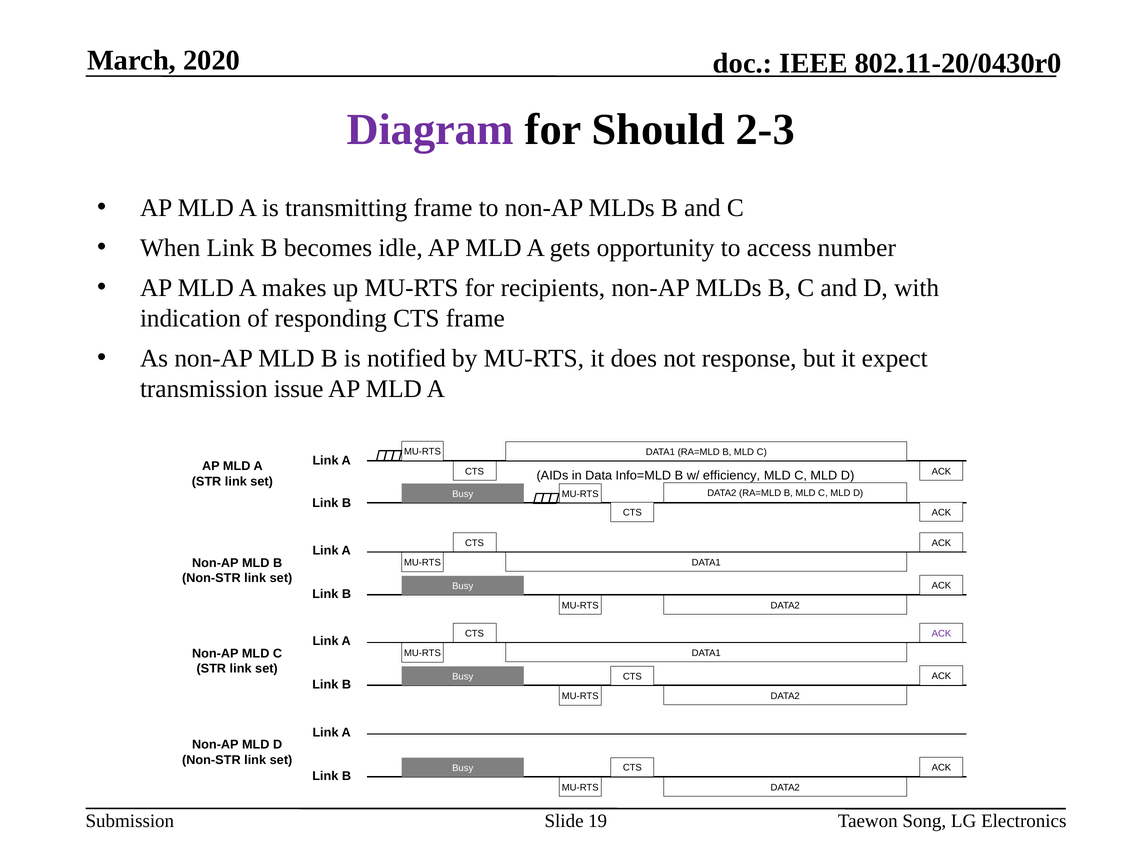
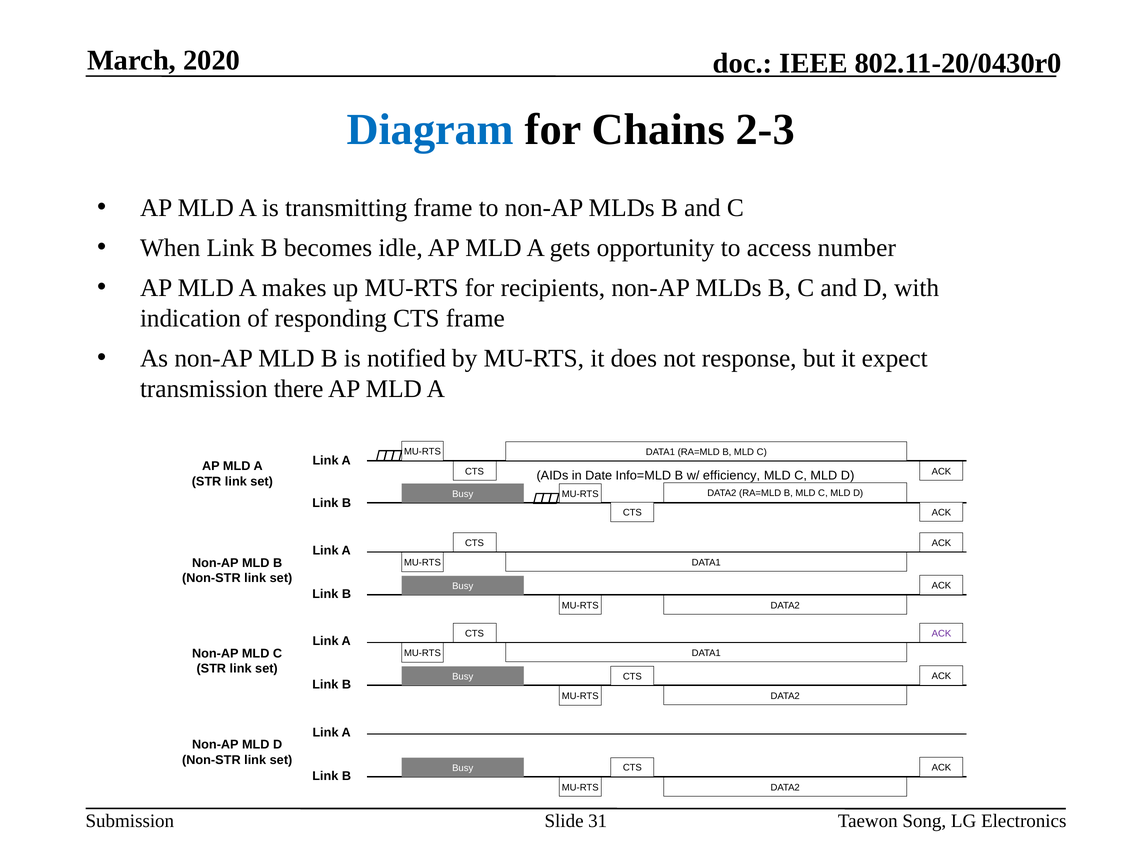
Diagram colour: purple -> blue (430, 130)
Should: Should -> Chains (658, 130)
issue: issue -> there (299, 389)
Data: Data -> Date (599, 476)
19: 19 -> 31 (598, 821)
